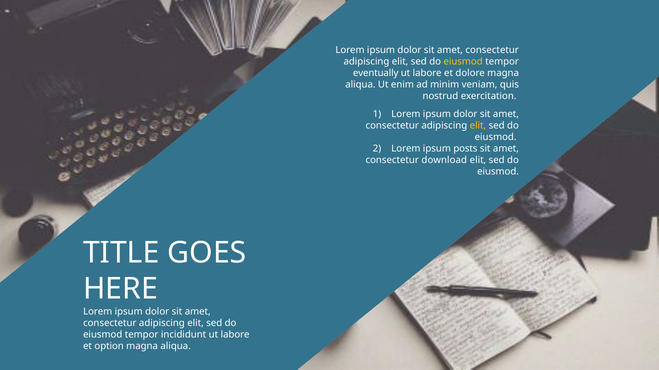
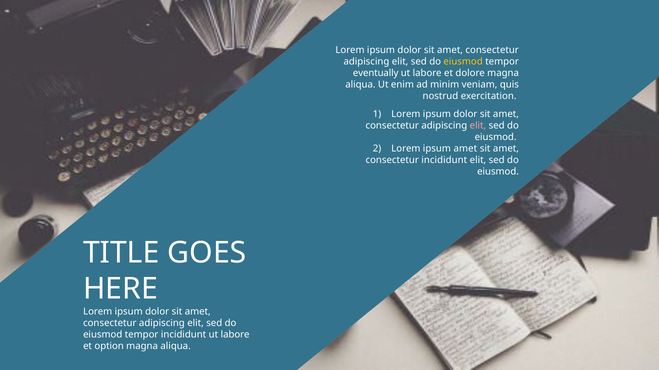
elit colour: yellow -> pink (478, 126)
ipsum posts: posts -> amet (465, 149)
consectetur download: download -> incididunt (444, 160)
